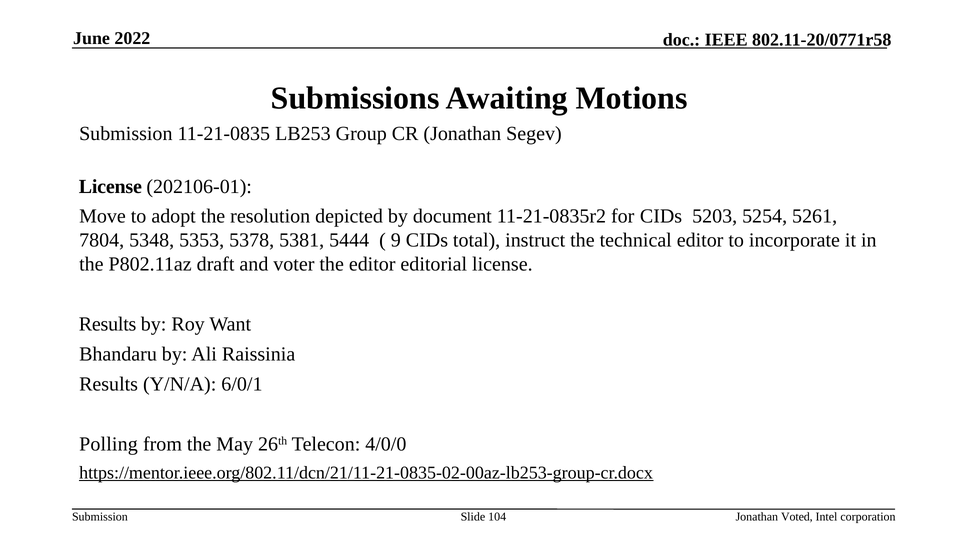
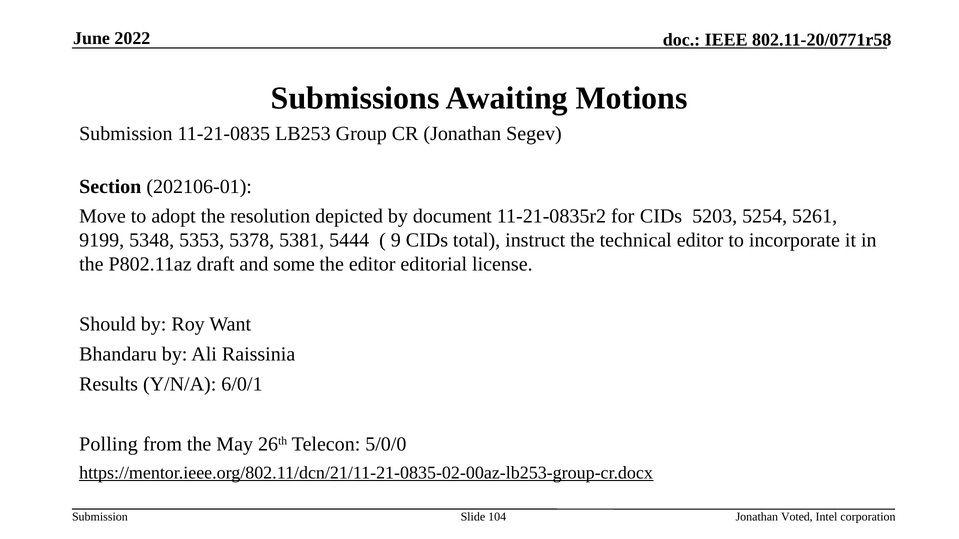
License: License -> Section (110, 187)
7804: 7804 -> 9199 (102, 241)
voter: voter -> some (294, 265)
Results: Results -> Should (107, 325)
4/0/0: 4/0/0 -> 5/0/0 (386, 444)
